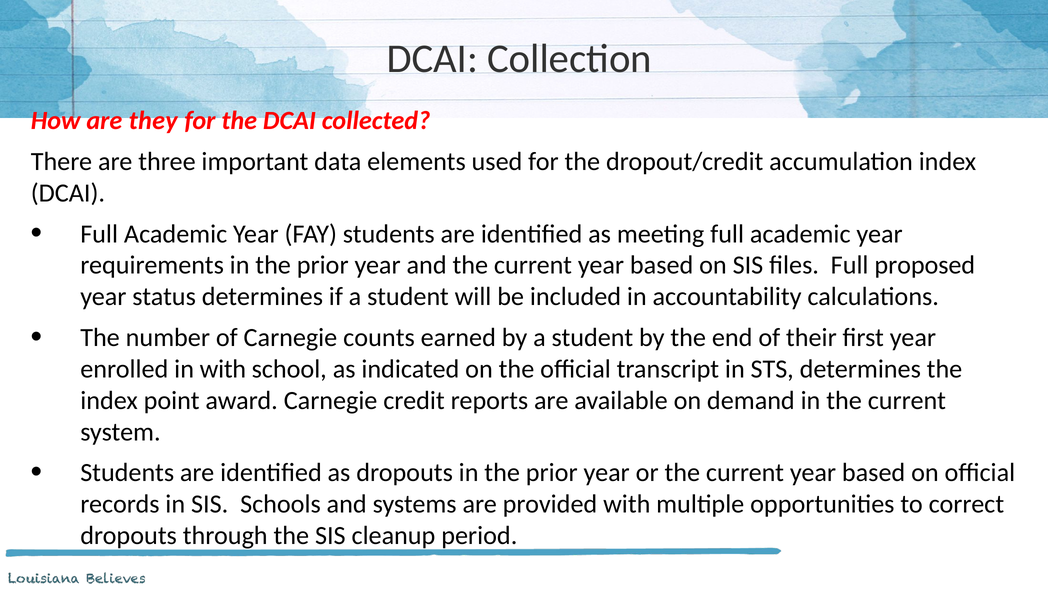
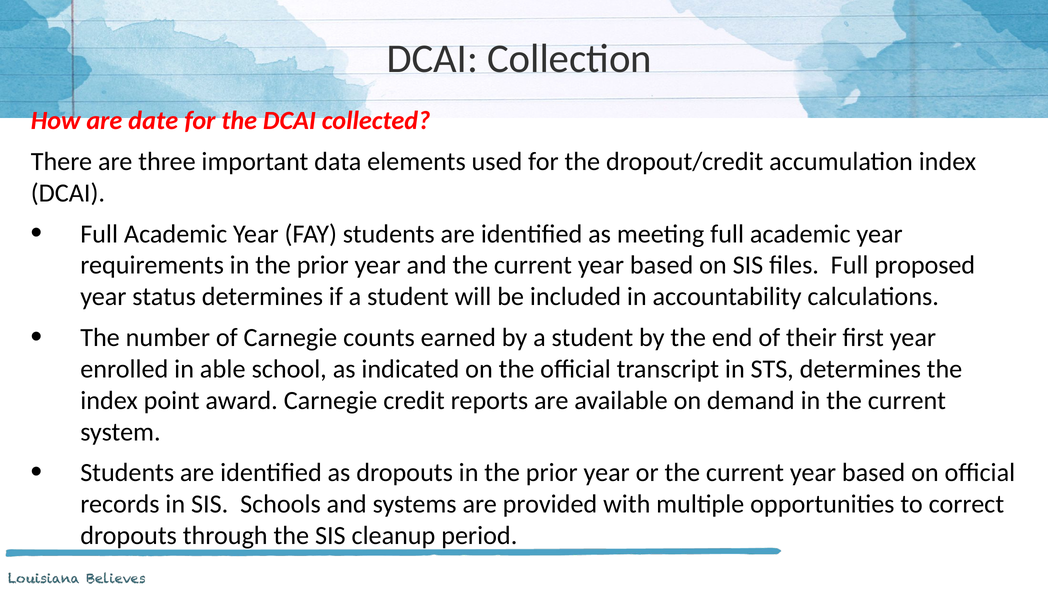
they: they -> date (153, 121)
in with: with -> able (223, 369)
